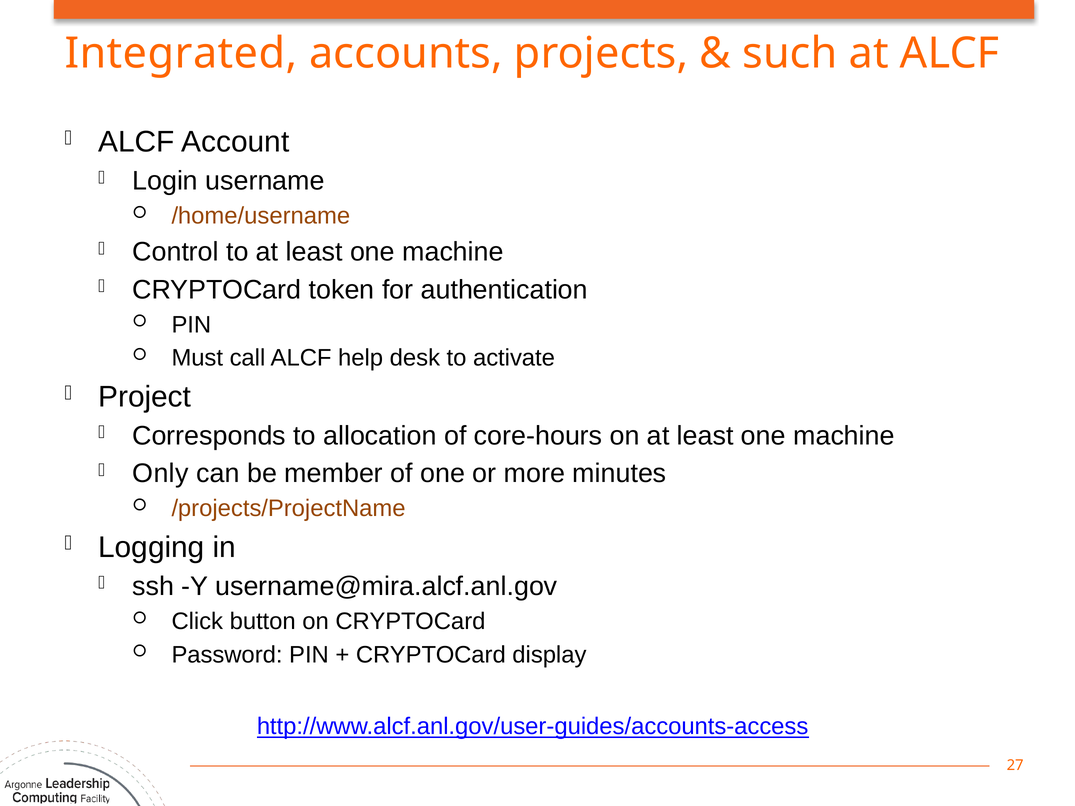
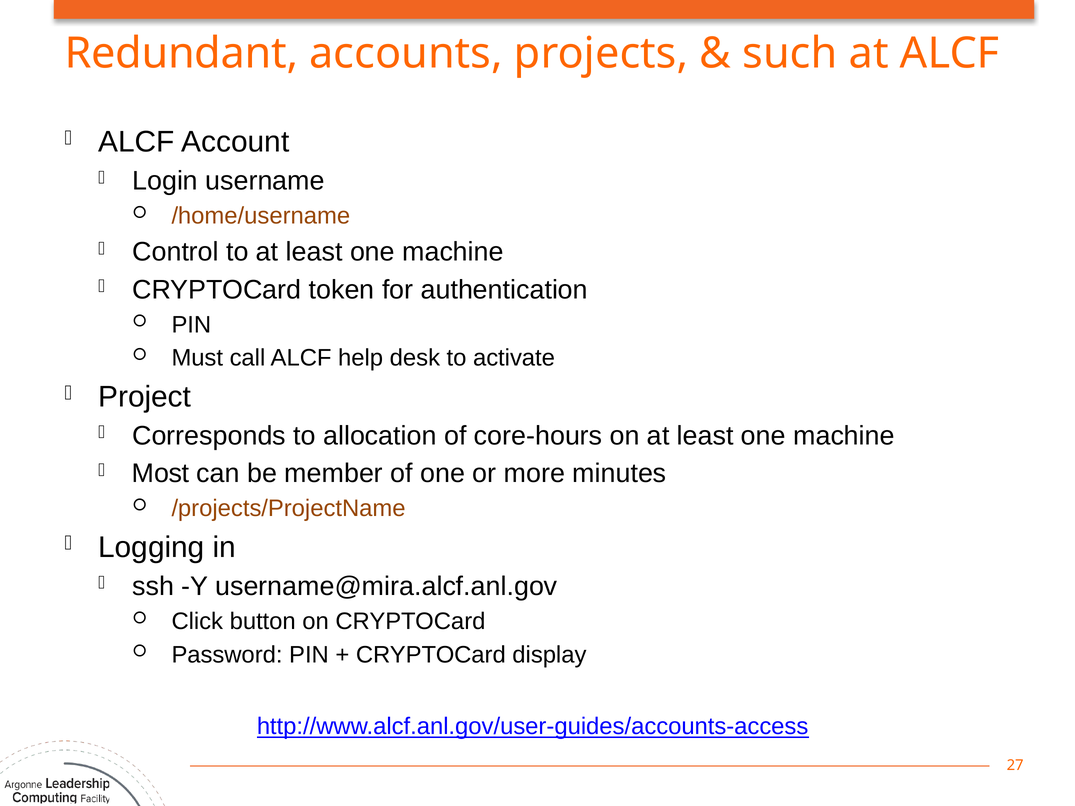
Integrated: Integrated -> Redundant (181, 53)
Only: Only -> Most (161, 474)
